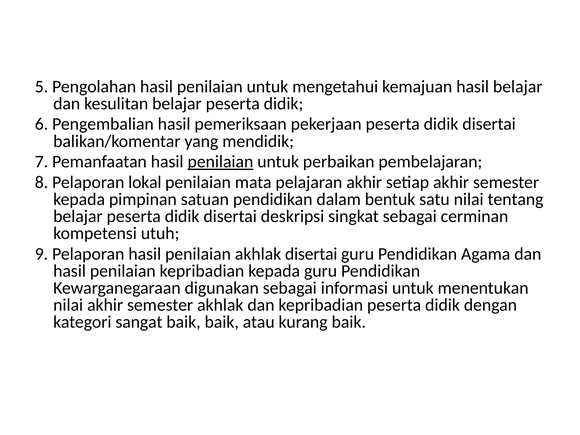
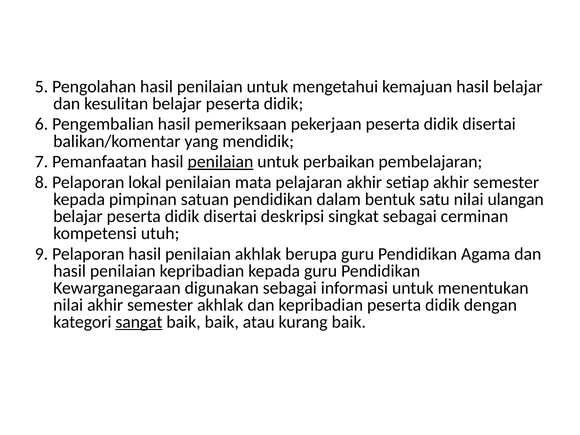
tentang: tentang -> ulangan (516, 199)
akhlak disertai: disertai -> berupa (311, 254)
sangat underline: none -> present (139, 322)
